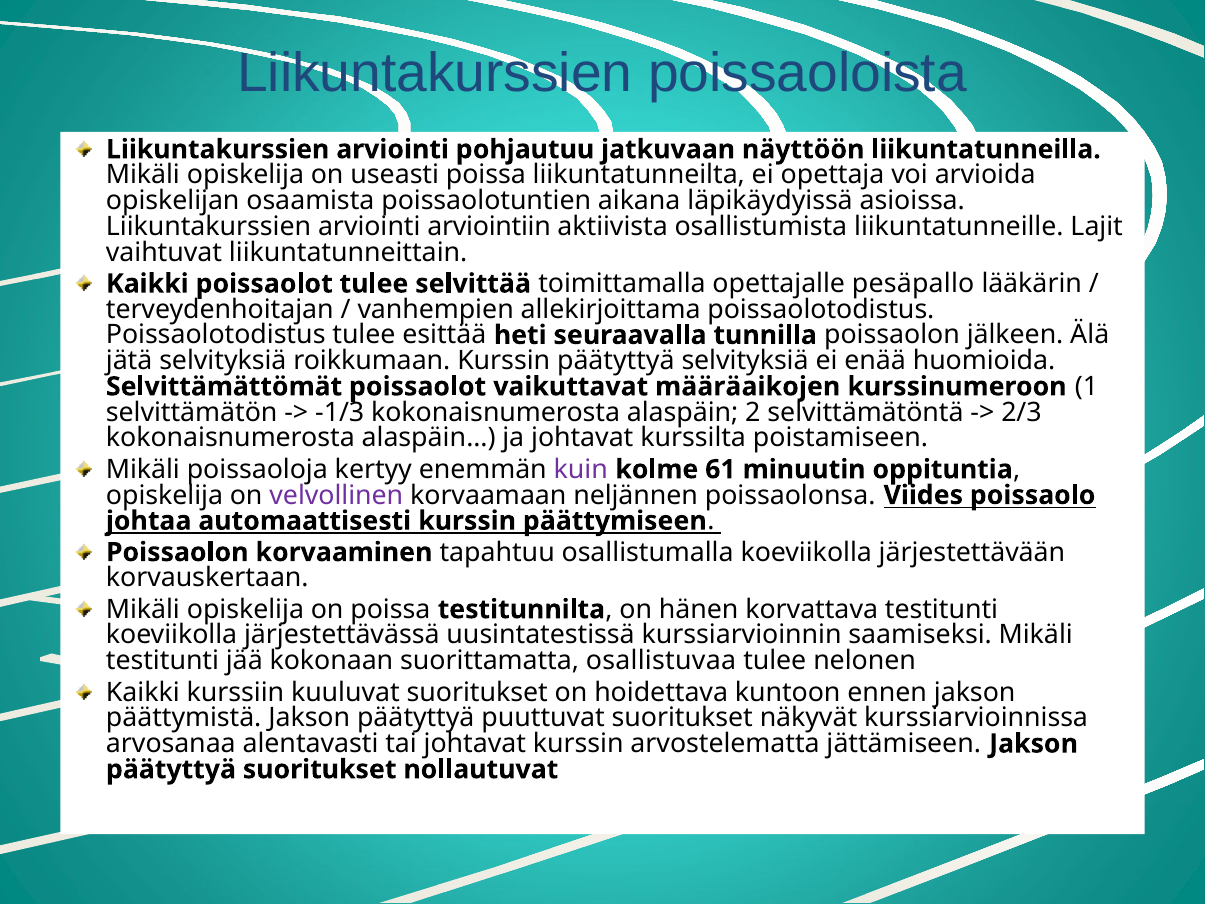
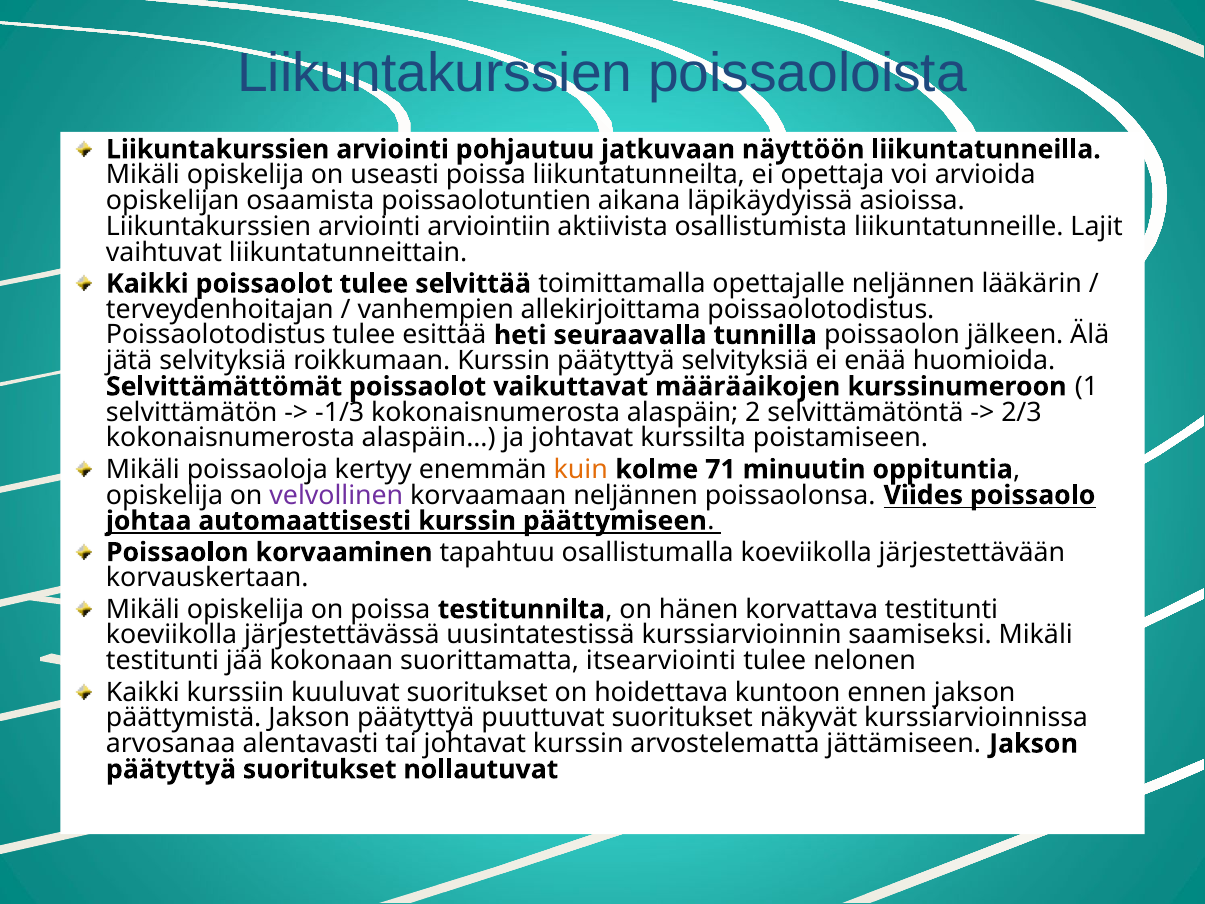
opettajalle pesäpallo: pesäpallo -> neljännen (913, 284)
kuin colour: purple -> orange (581, 469)
61: 61 -> 71 (720, 469)
osallistuvaa: osallistuvaa -> itsearviointi (661, 661)
